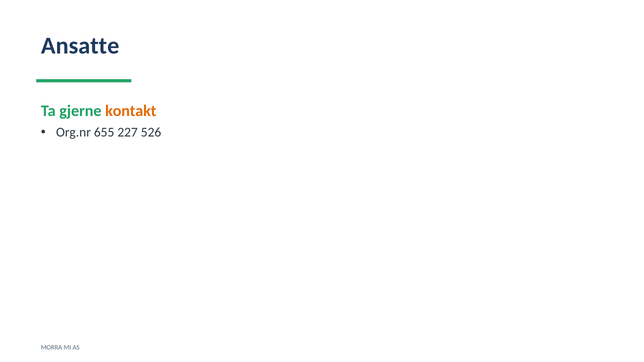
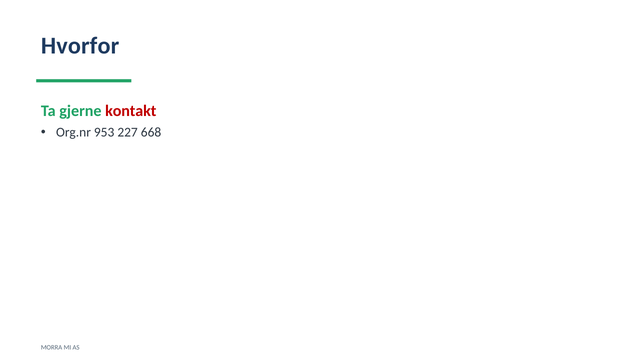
Ansatte: Ansatte -> Hvorfor (80, 46)
kontakt colour: orange -> red (131, 111)
655: 655 -> 953 (104, 132)
526: 526 -> 668 (151, 132)
